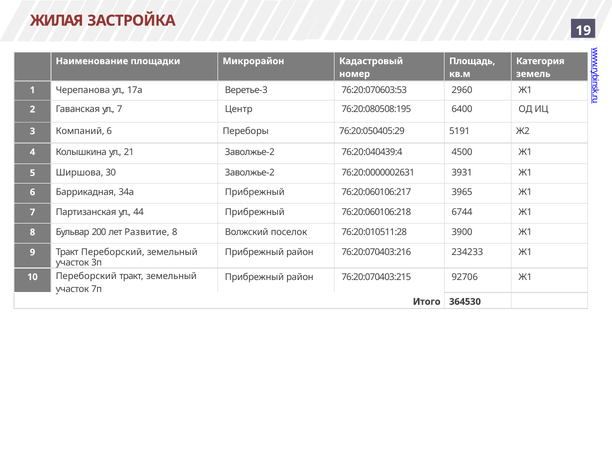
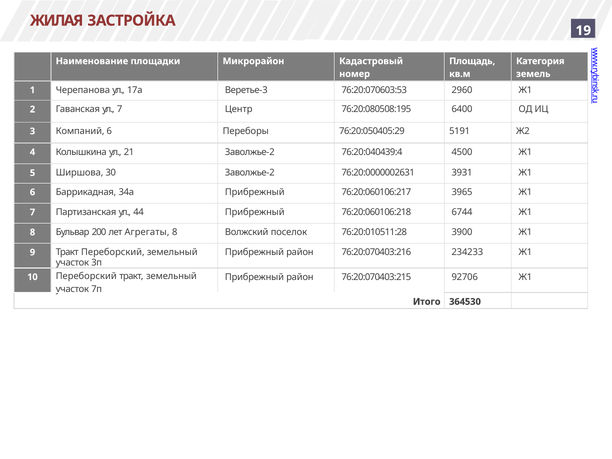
Развитие: Развитие -> Агрегаты (147, 232)
